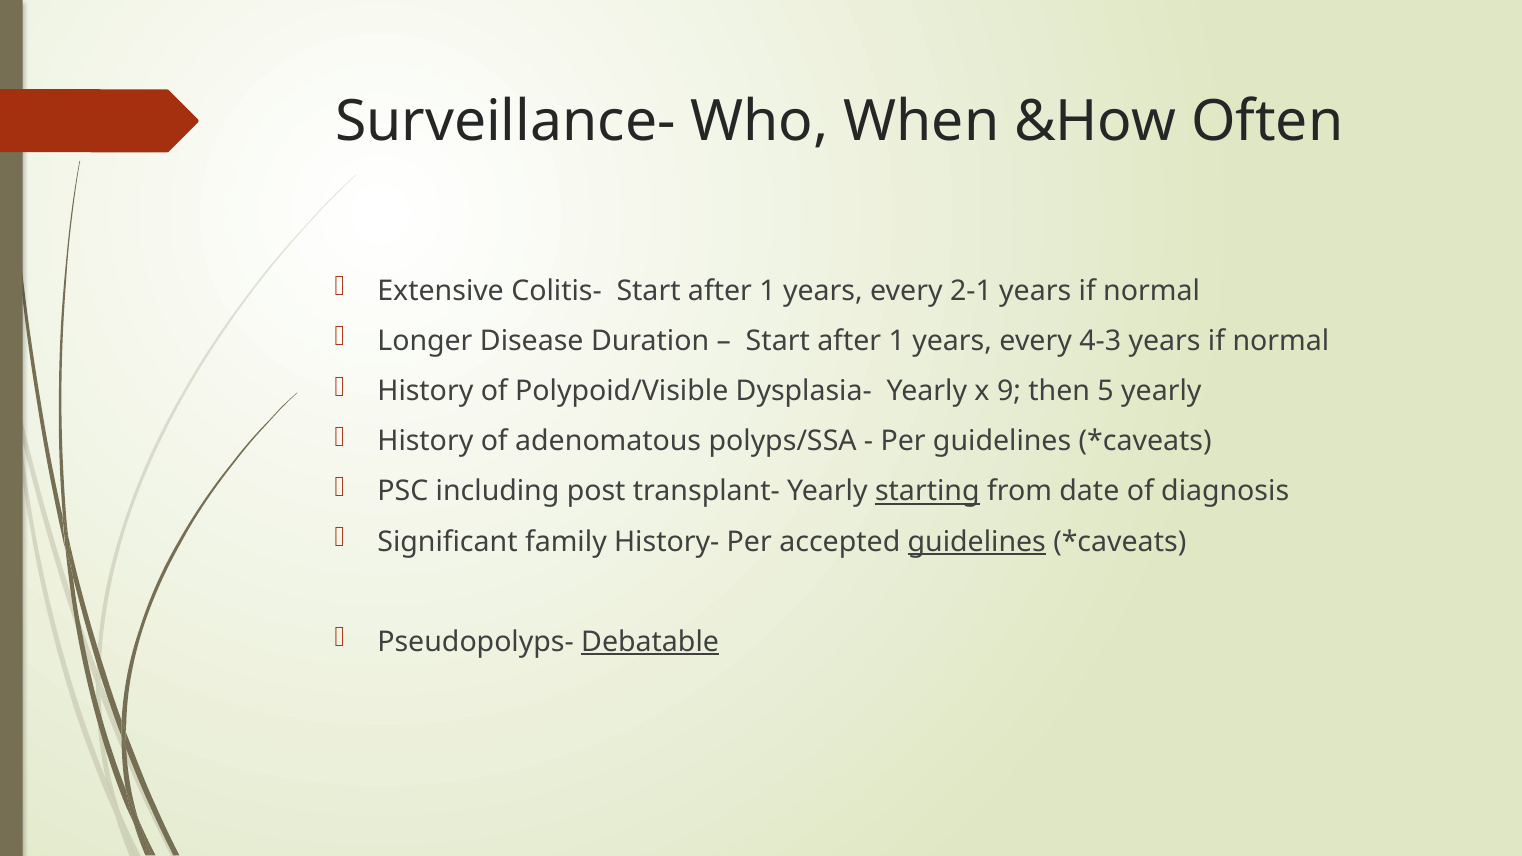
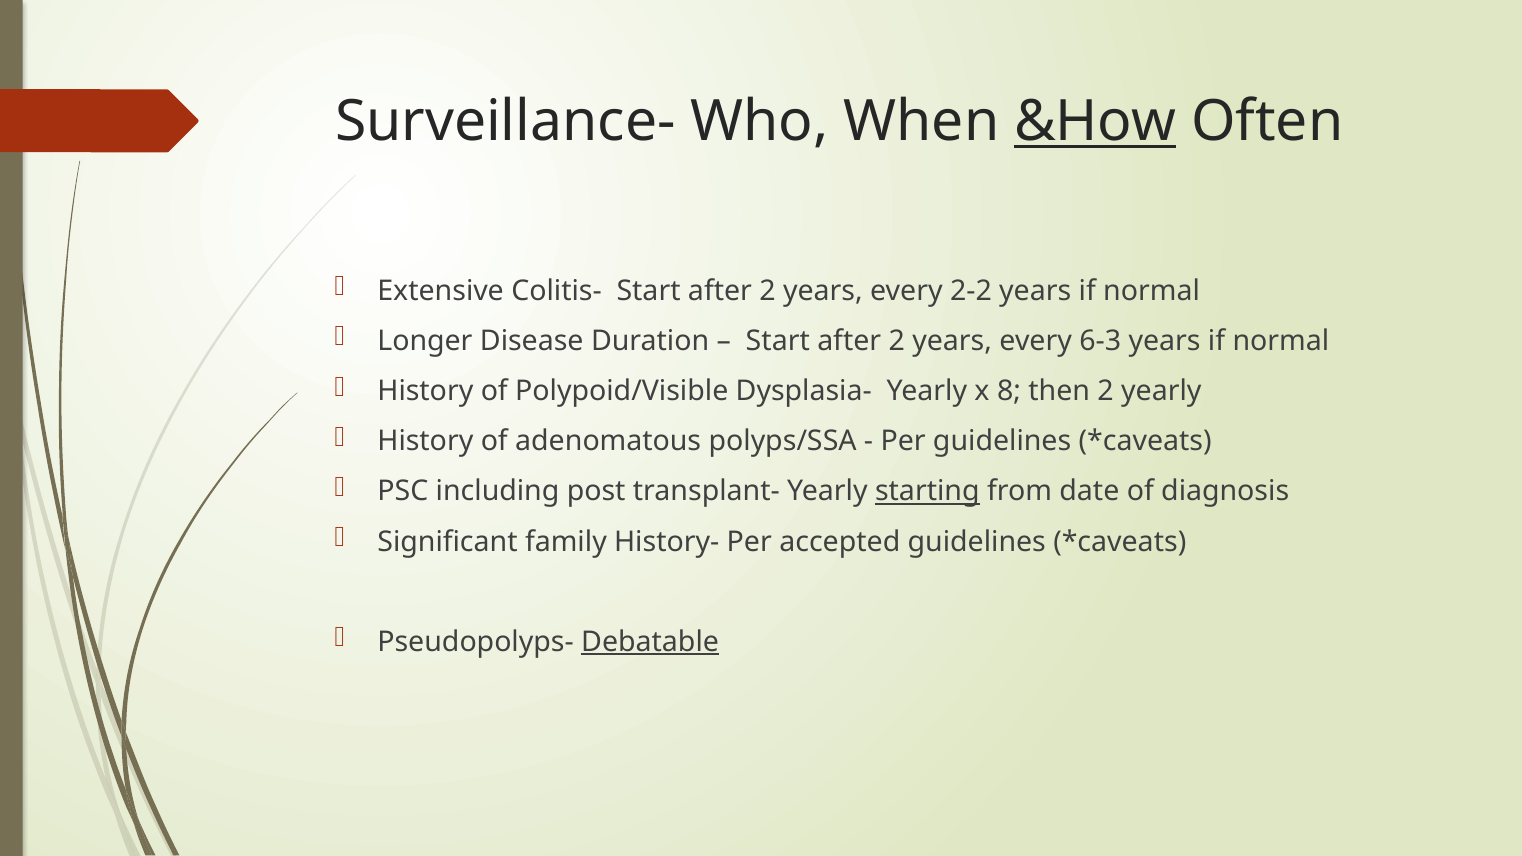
&How underline: none -> present (1095, 122)
Colitis- Start after 1: 1 -> 2 (767, 291)
2-1: 2-1 -> 2-2 (971, 291)
1: 1 -> 2 (897, 341)
4-3: 4-3 -> 6-3 (1100, 341)
9: 9 -> 8 (1009, 391)
then 5: 5 -> 2 (1106, 391)
guidelines underline: present -> none (977, 542)
